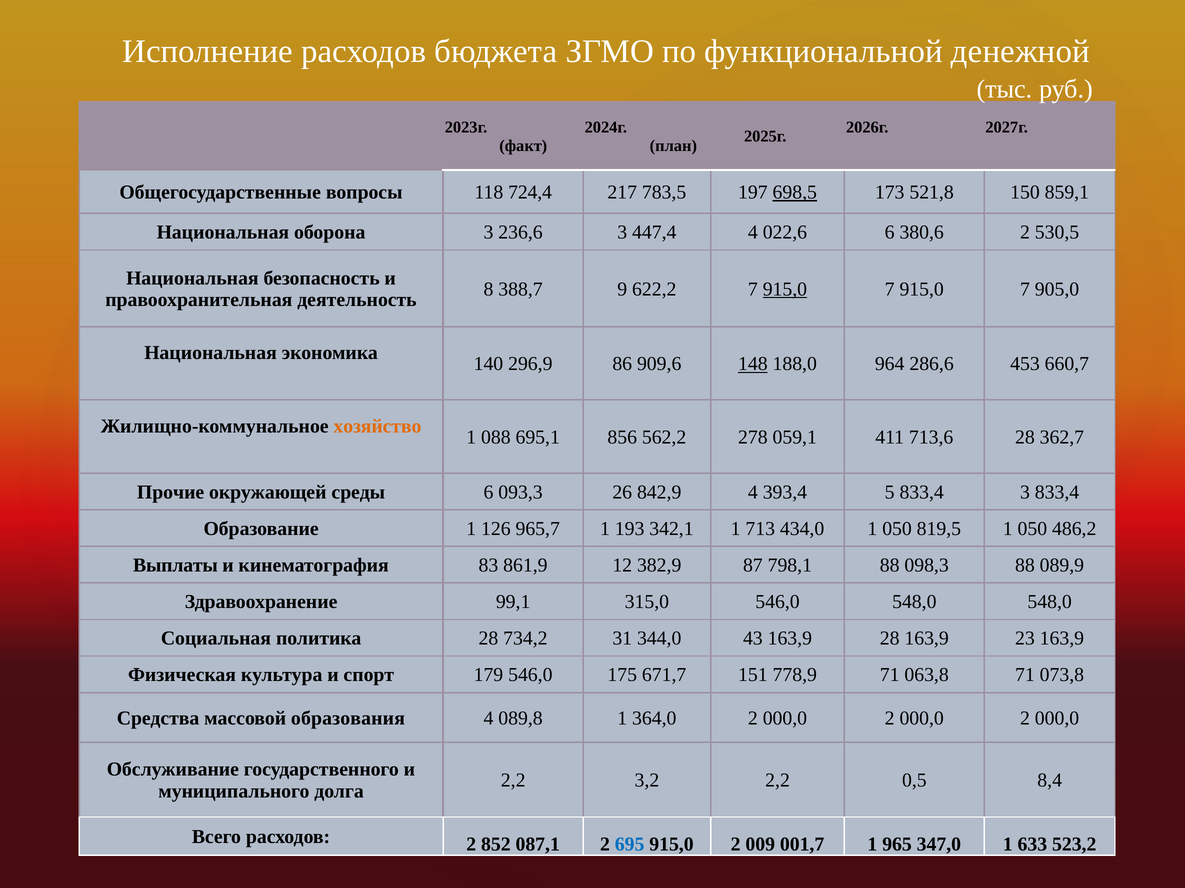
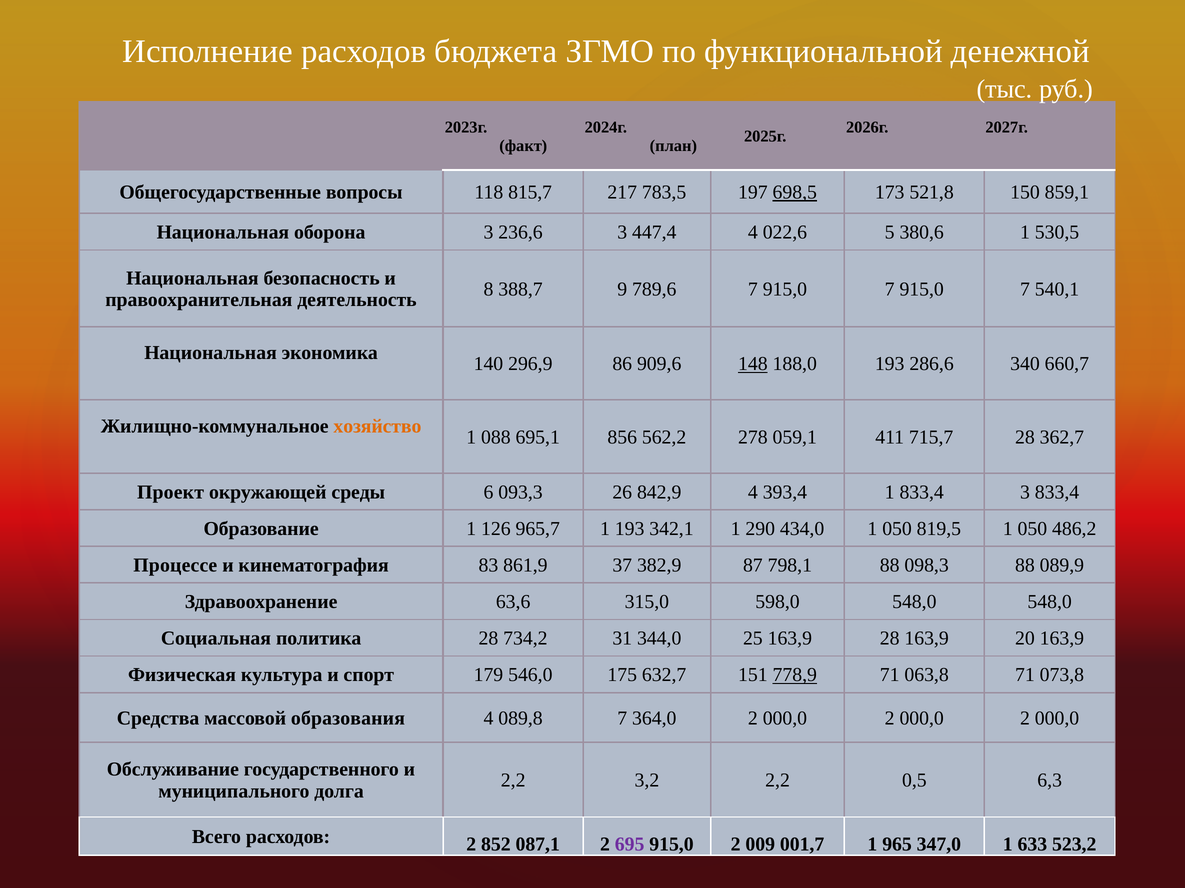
724,4: 724,4 -> 815,7 (530, 192)
022,6 6: 6 -> 5 (890, 233)
380,6 2: 2 -> 1 (1025, 233)
622,2: 622,2 -> 789,6 (654, 289)
915,0 underline: present -> none (785, 289)
905,0: 905,0 -> 540,1 (1057, 289)
188,0 964: 964 -> 193 (890, 364)
453: 453 -> 340 (1025, 364)
713,6: 713,6 -> 715,7 (931, 437)
Прочие: Прочие -> Проект (170, 492)
393,4 5: 5 -> 1 (890, 492)
713: 713 -> 290 (760, 529)
Выплаты: Выплаты -> Процессе (175, 566)
12: 12 -> 37 (622, 566)
99,1: 99,1 -> 63,6 (513, 602)
315,0 546,0: 546,0 -> 598,0 (778, 602)
43: 43 -> 25 (753, 639)
23: 23 -> 20 (1025, 639)
671,7: 671,7 -> 632,7 (664, 676)
778,9 underline: none -> present (795, 676)
089,8 1: 1 -> 7 (622, 719)
8,4: 8,4 -> 6,3 (1050, 781)
695 colour: blue -> purple (630, 845)
